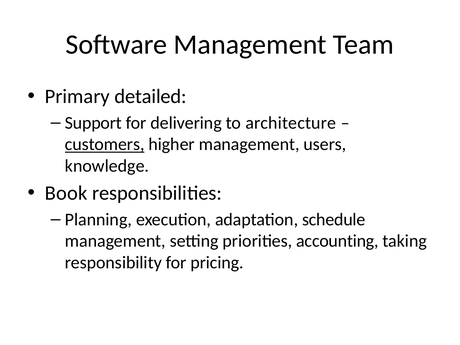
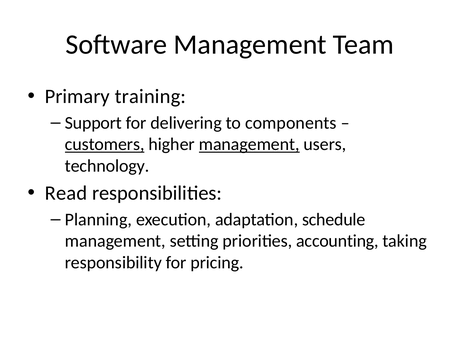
detailed: detailed -> training (150, 96)
architecture: architecture -> components (291, 123)
management underline: none -> present (249, 144)
knowledge: knowledge -> technology (107, 166)
Book: Book -> Read (66, 193)
